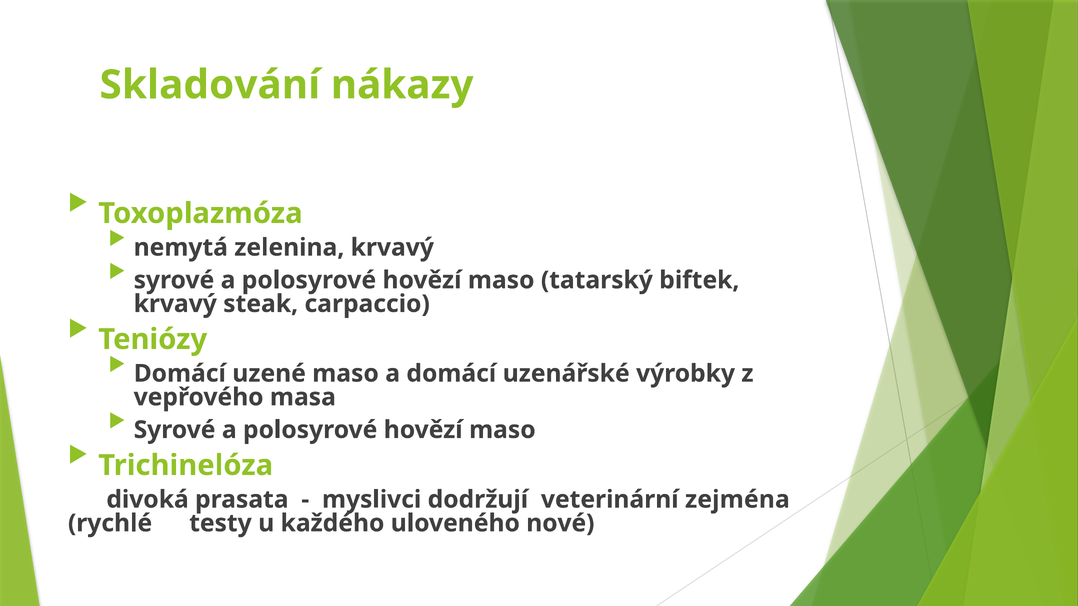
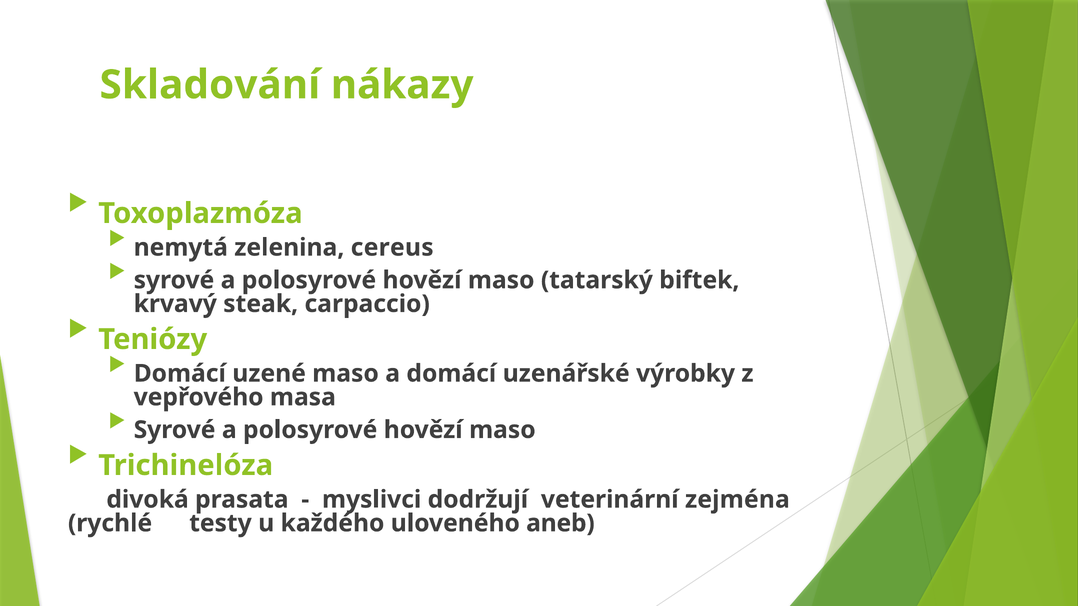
zelenina krvavý: krvavý -> cereus (392, 248)
nové: nové -> aneb (560, 524)
